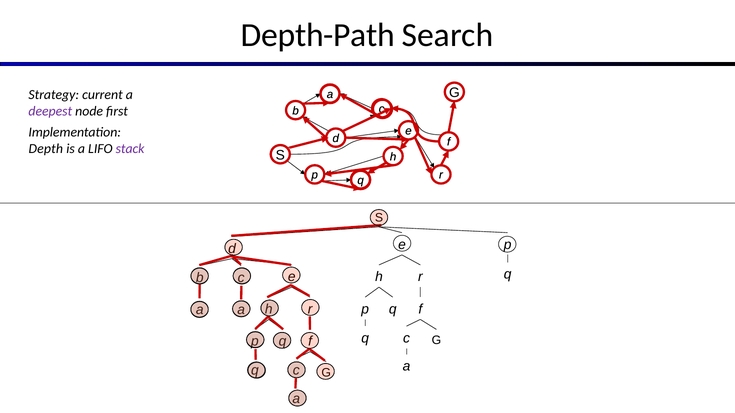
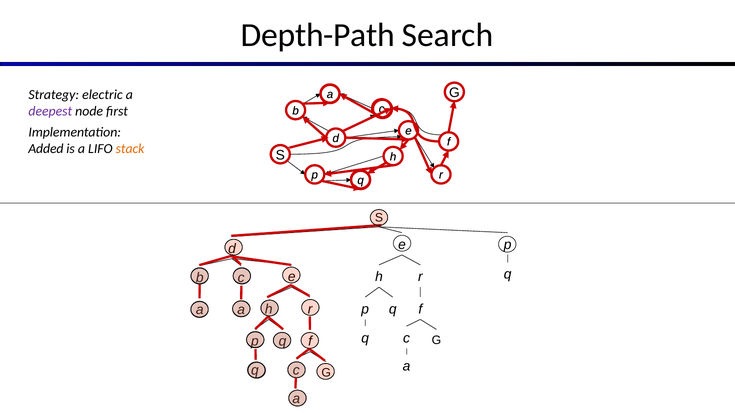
current: current -> electric (102, 95)
Depth: Depth -> Added (46, 149)
stack colour: purple -> orange (130, 149)
